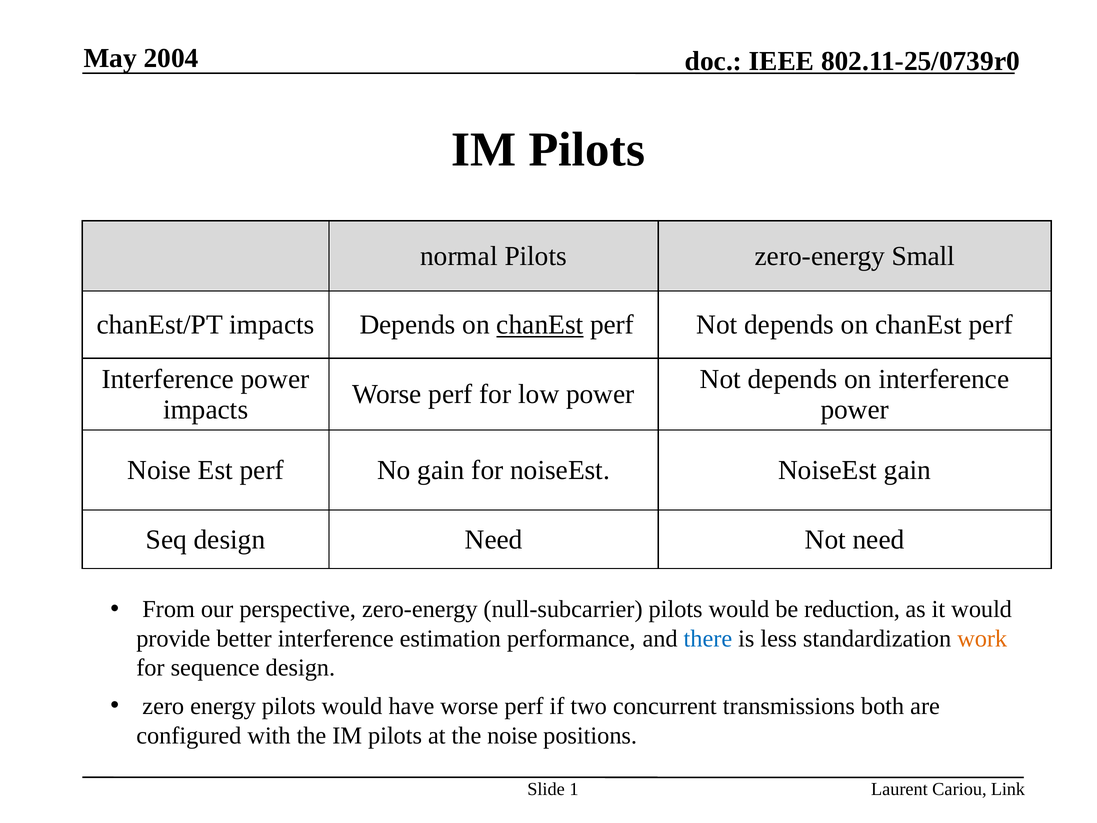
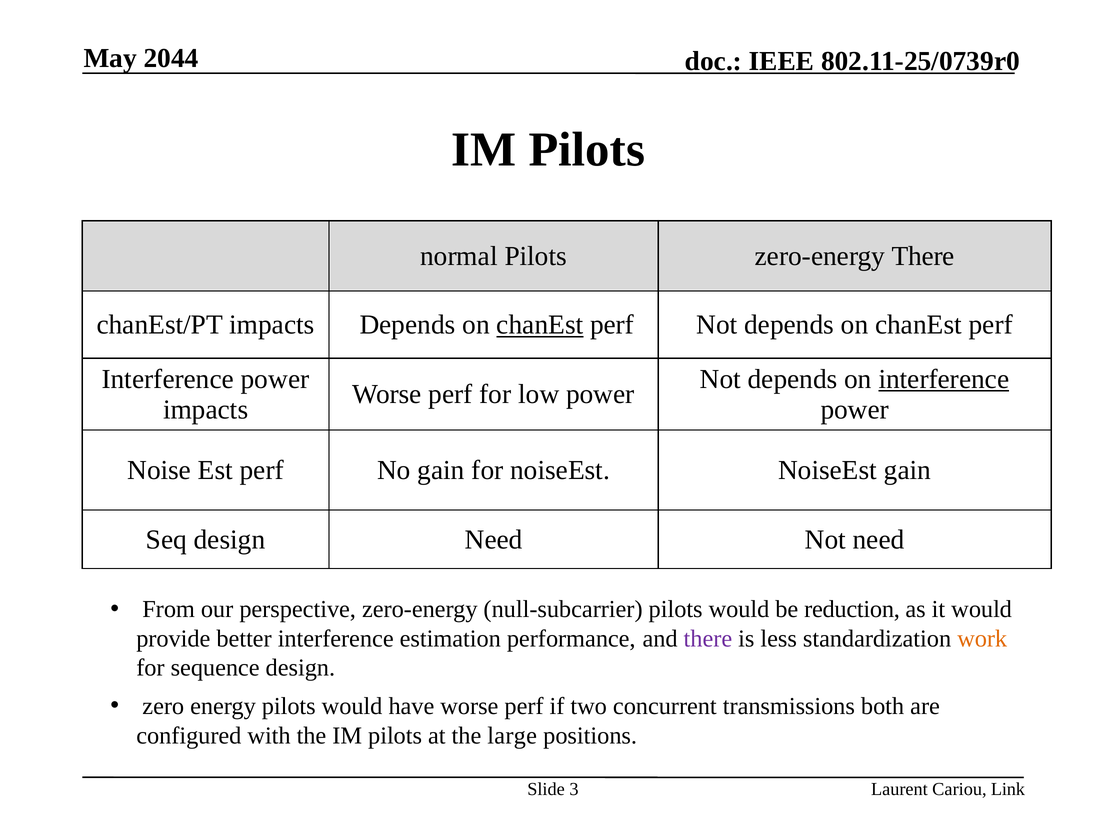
2004: 2004 -> 2044 (171, 58)
zero-energy Small: Small -> There (923, 256)
interference underline: none -> present (944, 379)
there colour: blue -> purple (708, 638)
the noise: noise -> large (512, 735)
1: 1 -> 3 (574, 789)
